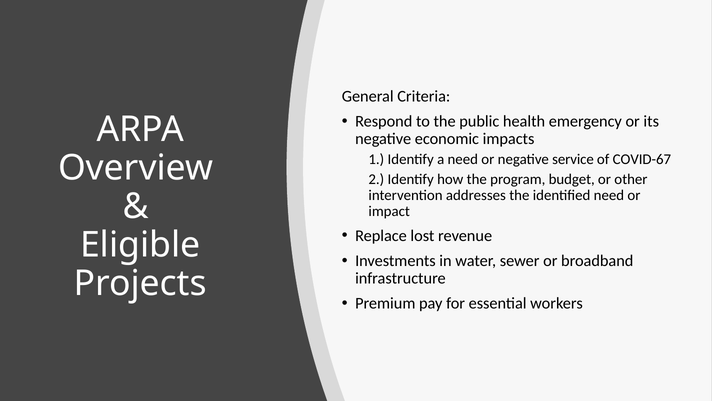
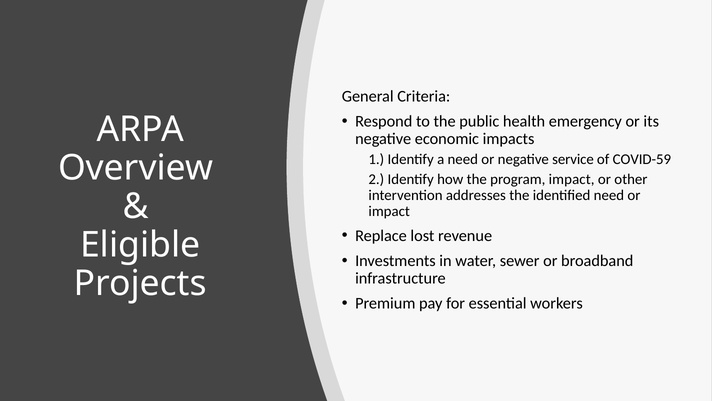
COVID-67: COVID-67 -> COVID-59 (642, 159)
program budget: budget -> impact (572, 179)
